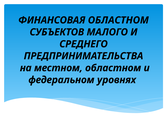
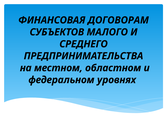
ФИНАНСОВАЯ ОБЛАСТНОМ: ОБЛАСТНОМ -> ДОГОВОРАМ (118, 20)
